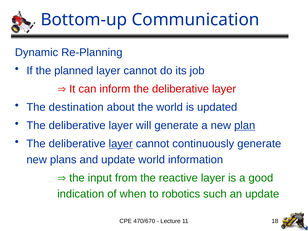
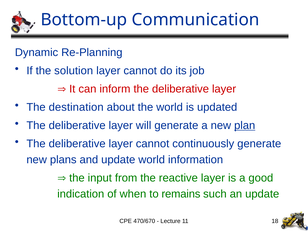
planned: planned -> solution (74, 71)
layer underline: present -> none (121, 144)
robotics: robotics -> remains (181, 194)
